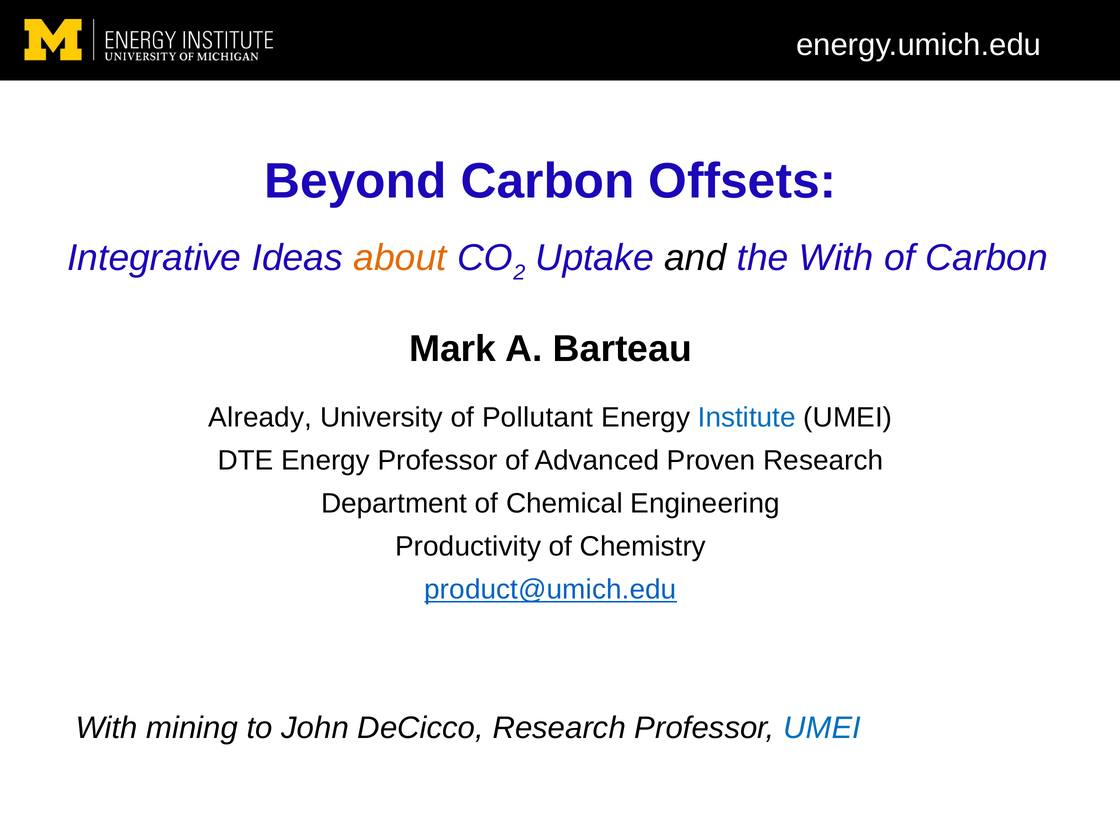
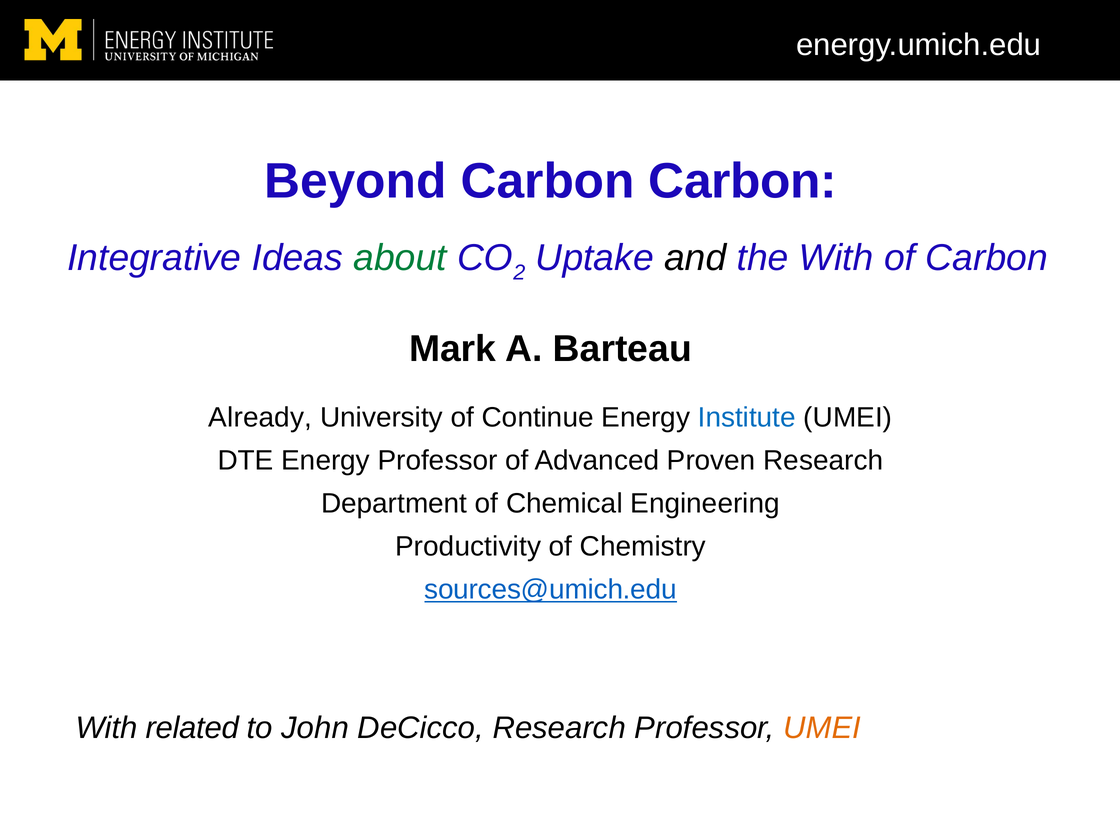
Carbon Offsets: Offsets -> Carbon (743, 181)
about colour: orange -> green (400, 258)
Pollutant: Pollutant -> Continue (538, 418)
product@umich.edu: product@umich.edu -> sources@umich.edu (551, 589)
mining: mining -> related (192, 728)
UMEI colour: blue -> orange (822, 728)
